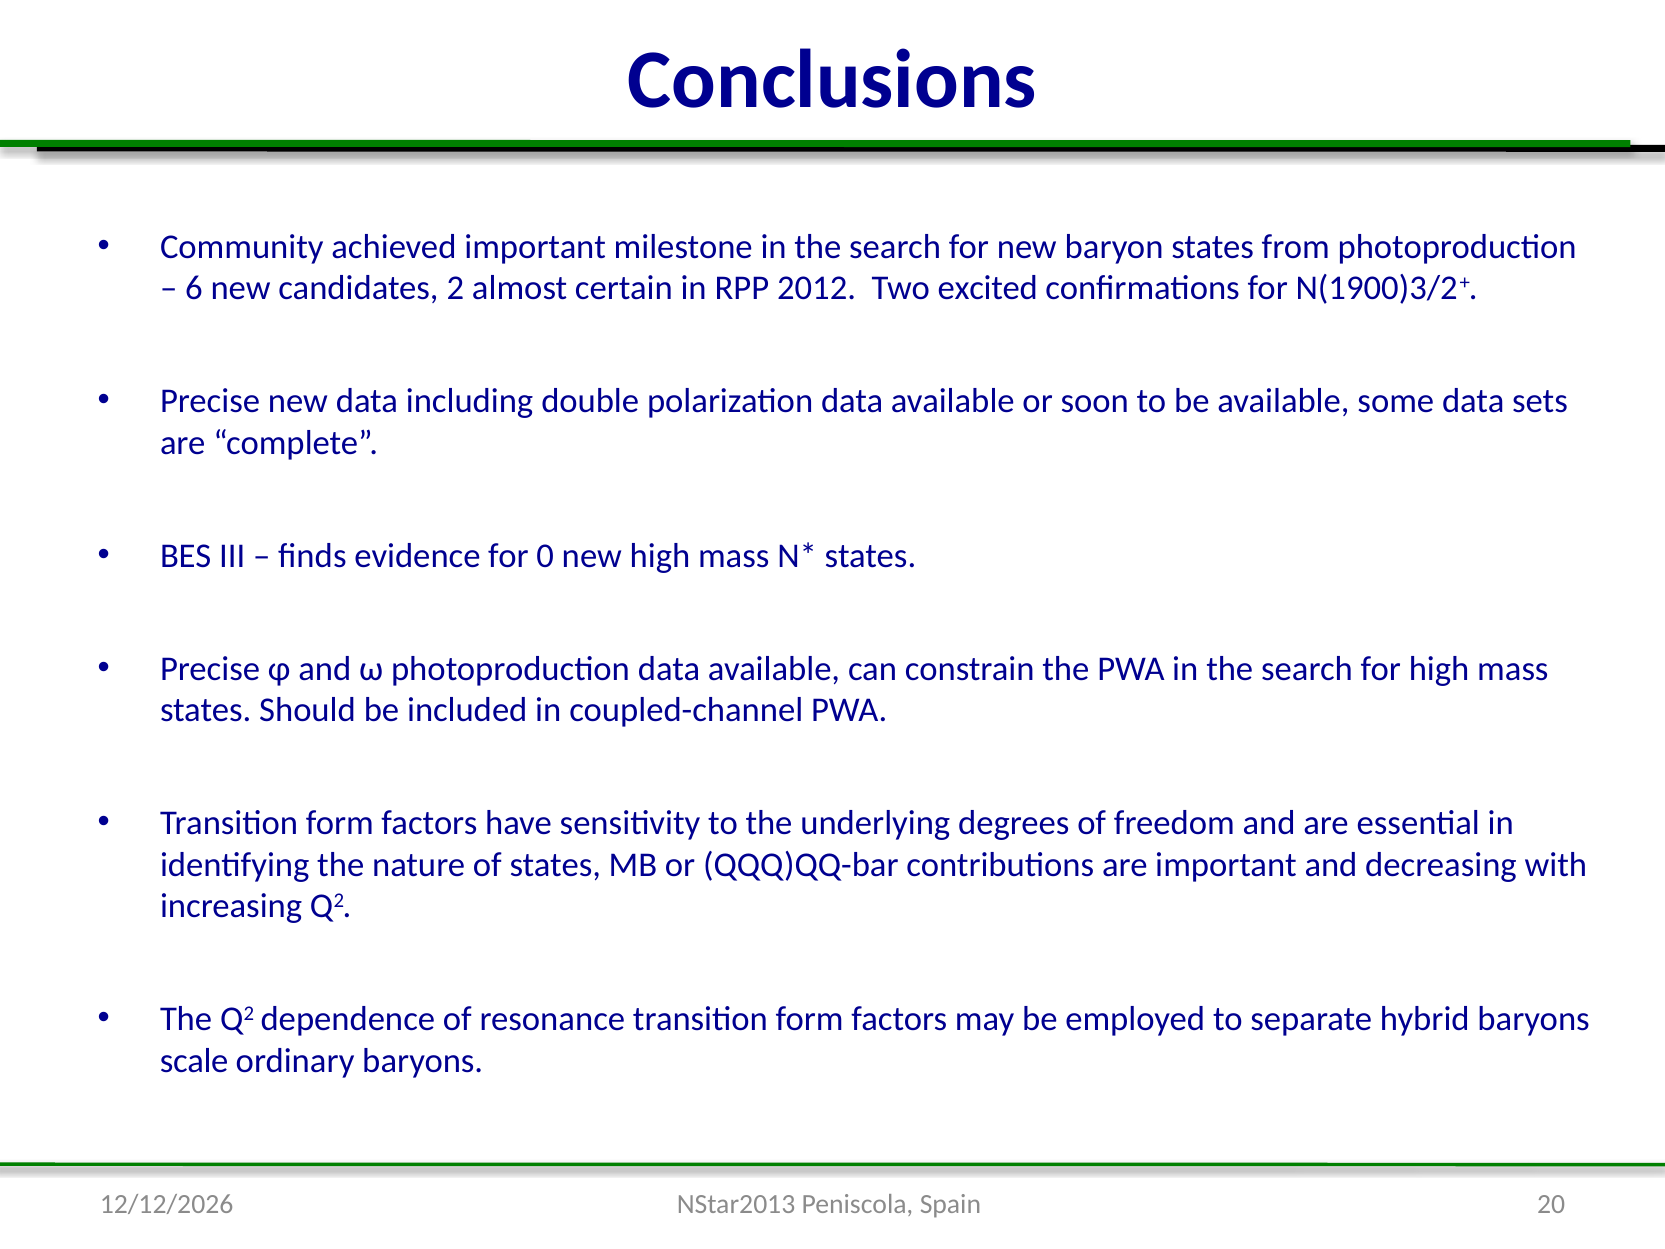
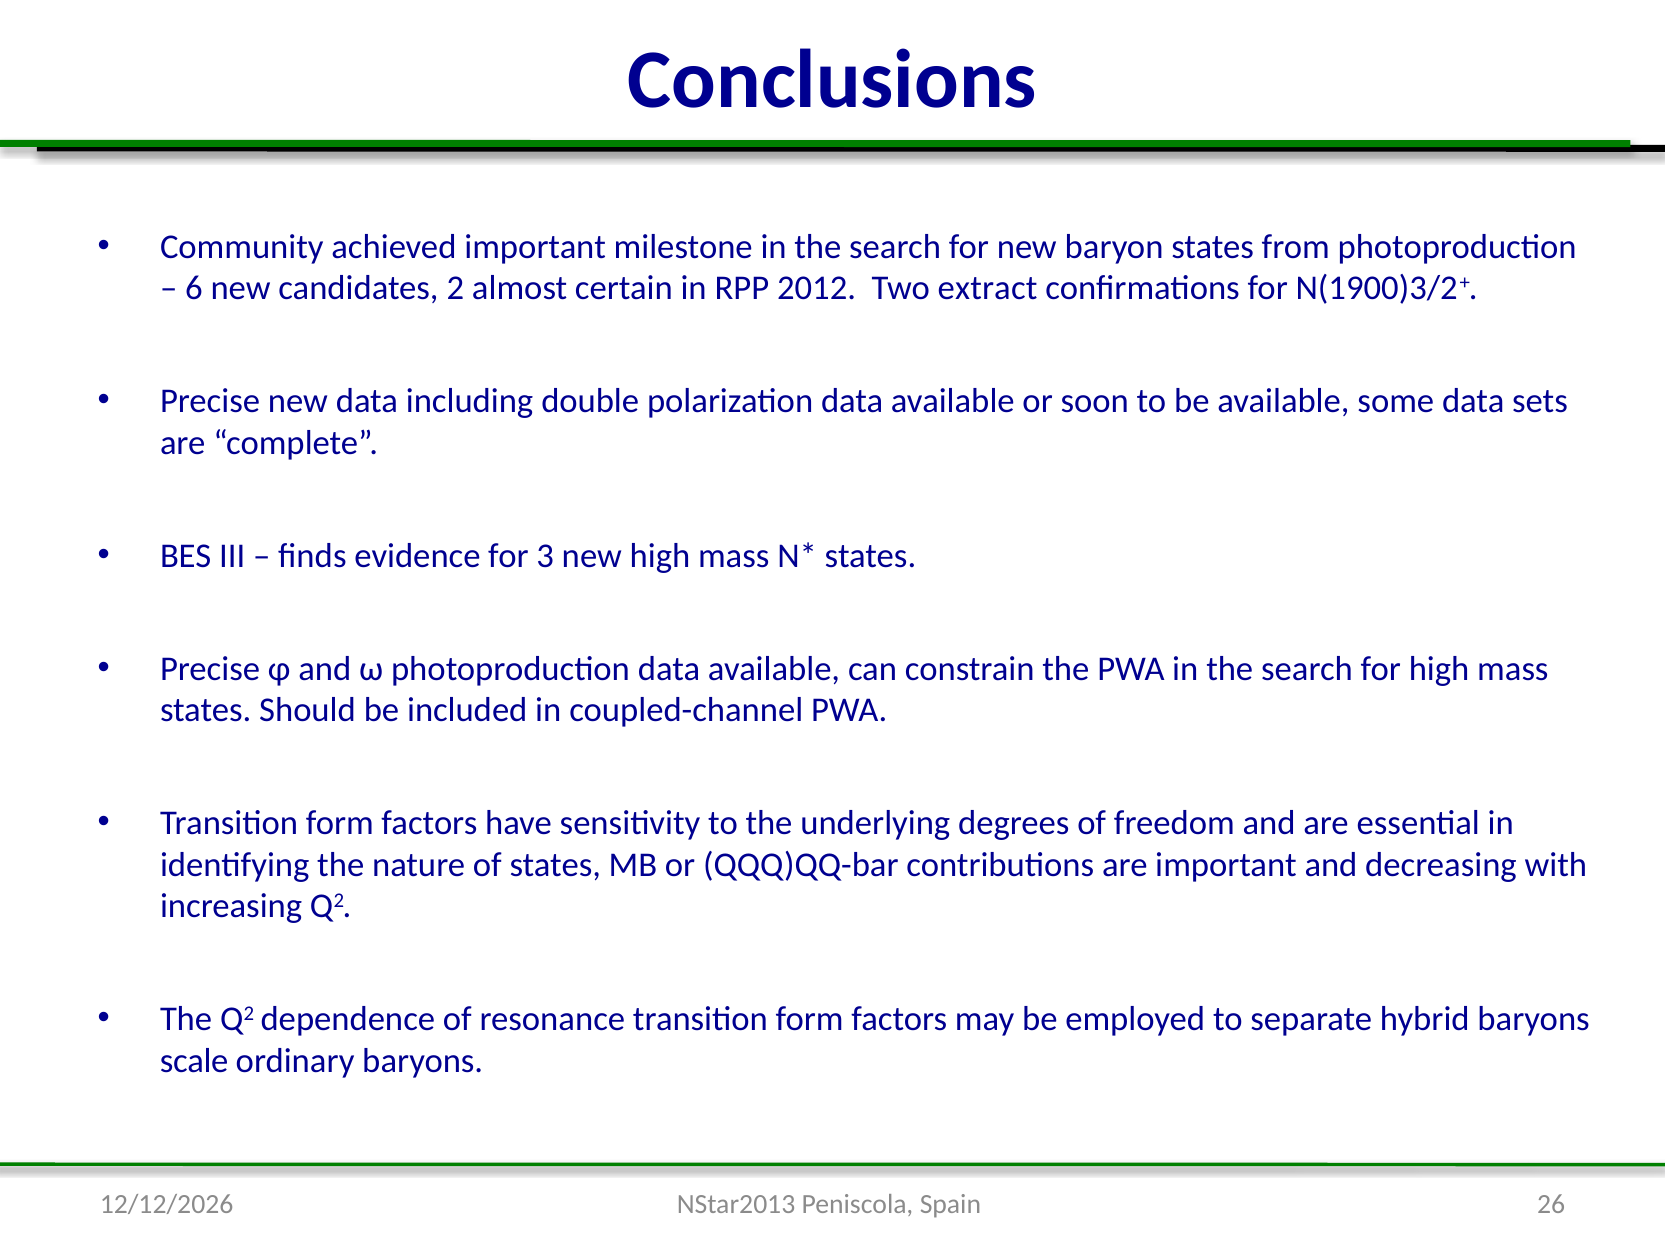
excited: excited -> extract (988, 288)
0: 0 -> 3 (545, 556)
20: 20 -> 26 (1551, 1204)
